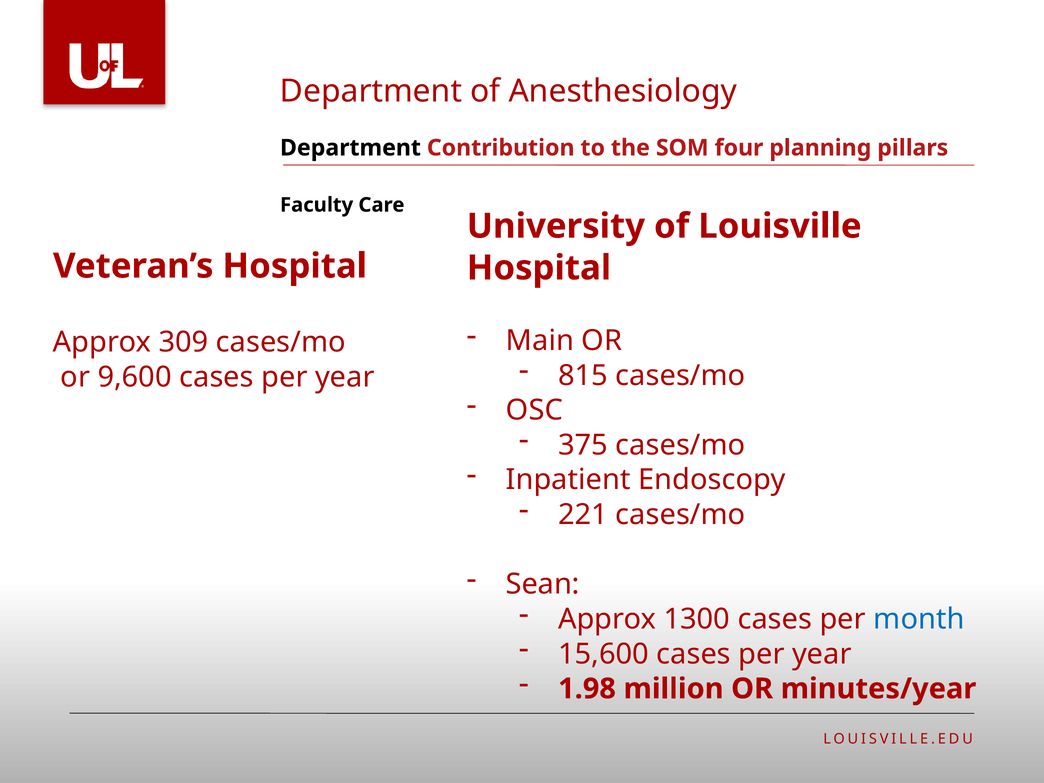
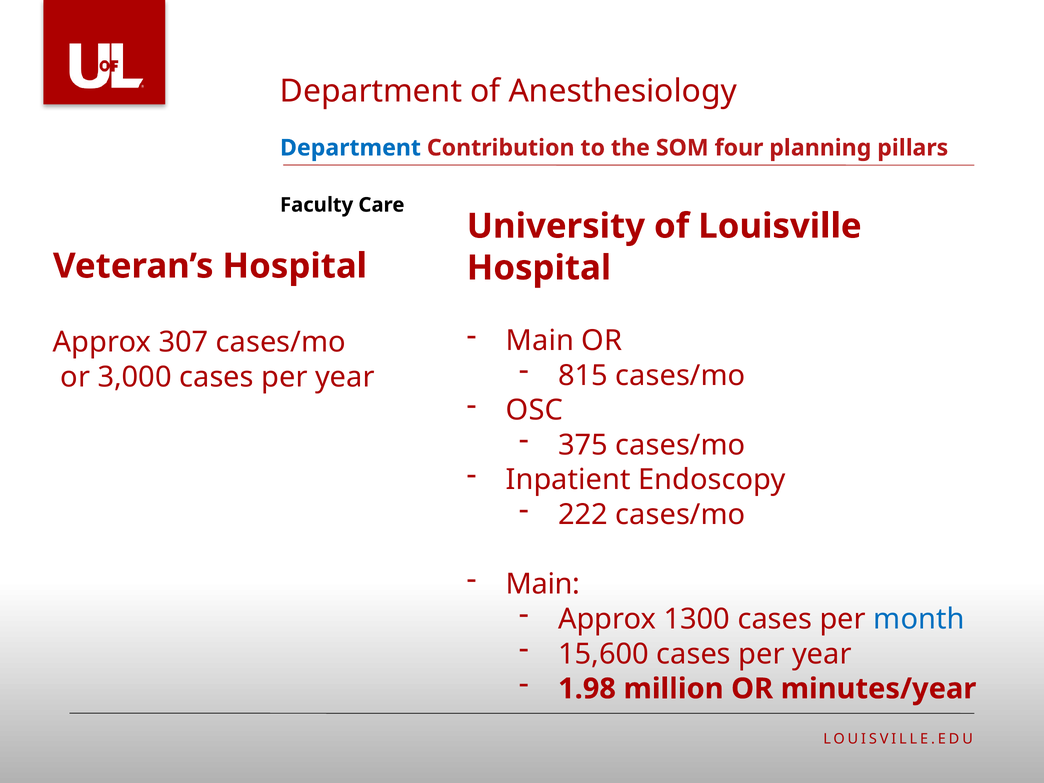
Department colour: black -> blue (350, 148)
309: 309 -> 307 (183, 342)
9,600: 9,600 -> 3,000 (135, 377)
221: 221 -> 222 (583, 515)
Sean: Sean -> Main (543, 584)
